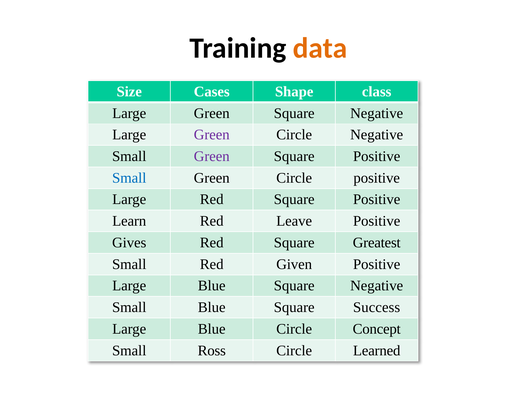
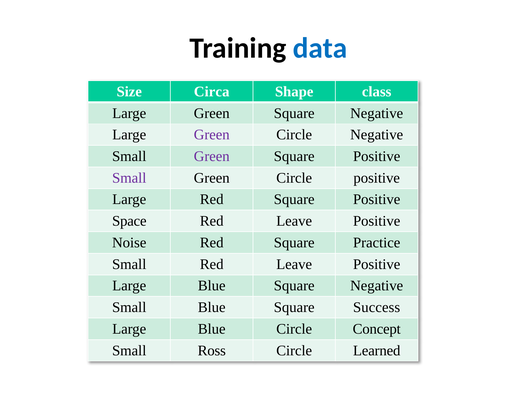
data colour: orange -> blue (320, 48)
Cases: Cases -> Circa (212, 92)
Small colour: blue -> purple (129, 178)
Learn: Learn -> Space (129, 221)
Gives: Gives -> Noise (129, 243)
Greatest: Greatest -> Practice (377, 243)
Small Red Given: Given -> Leave (294, 264)
